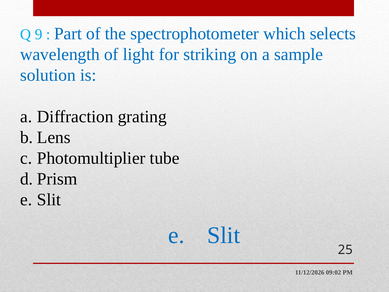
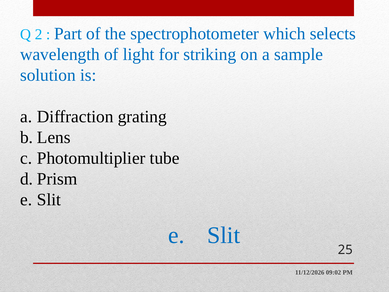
9: 9 -> 2 (39, 34)
